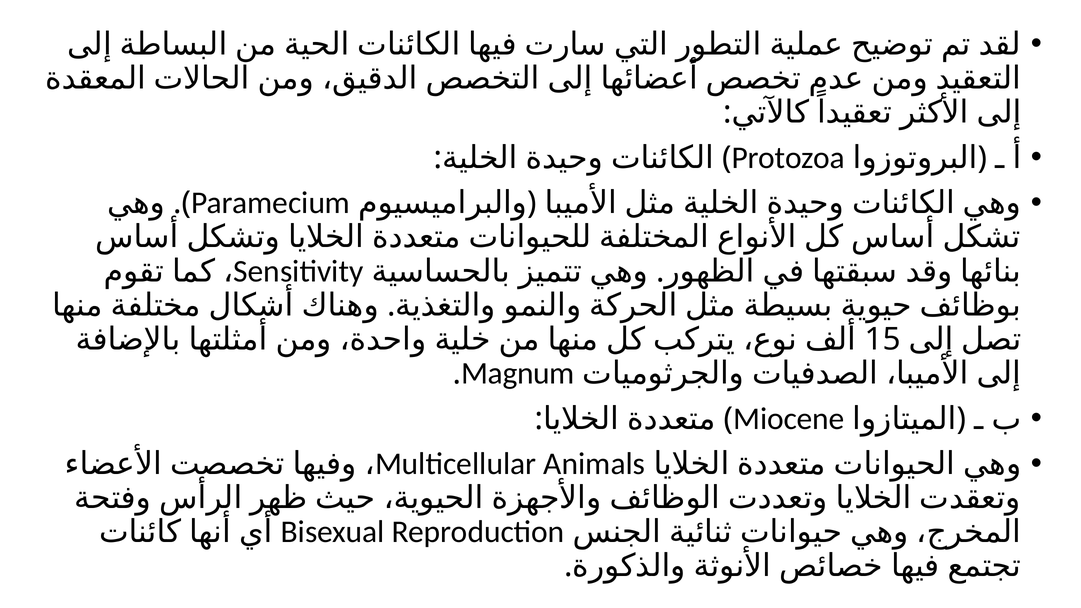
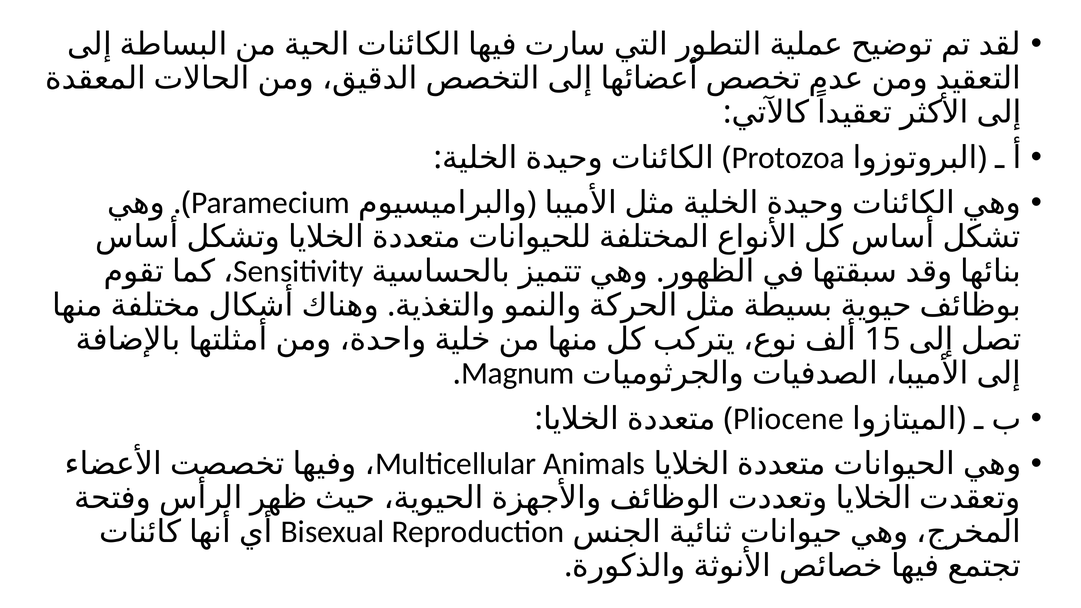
Miocene: Miocene -> Pliocene (789, 419)
